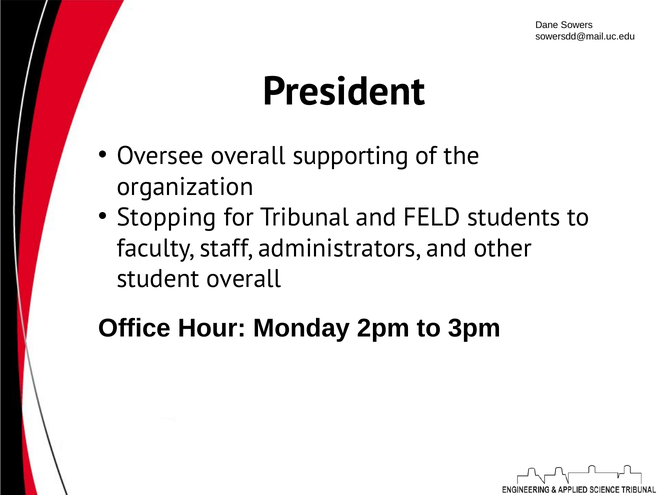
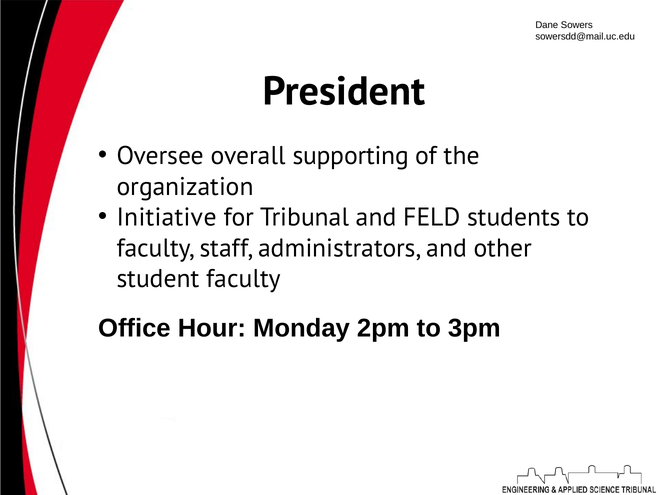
Stopping: Stopping -> Initiative (167, 217)
student overall: overall -> faculty (244, 279)
